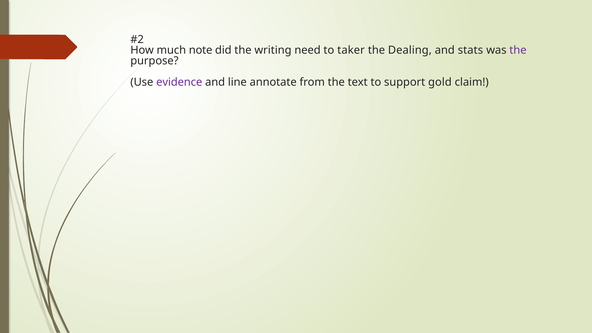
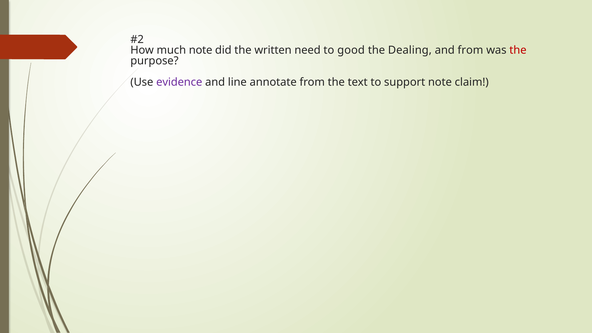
writing: writing -> written (273, 50)
taker: taker -> good (351, 50)
and stats: stats -> from (470, 50)
the colour: purple -> red (518, 50)
support gold: gold -> note (440, 82)
